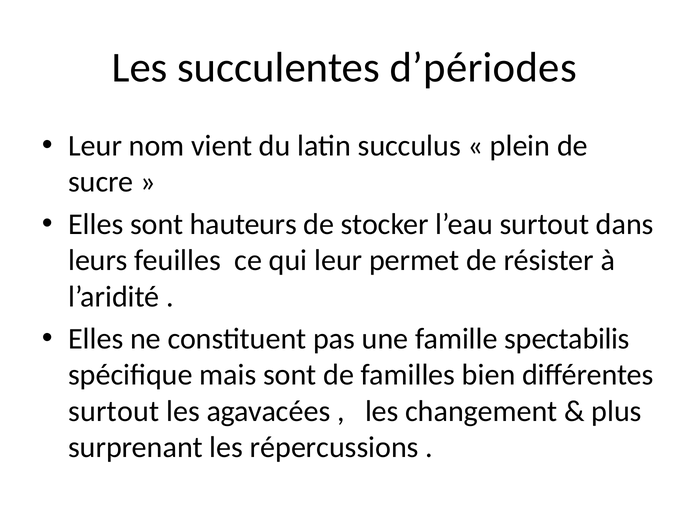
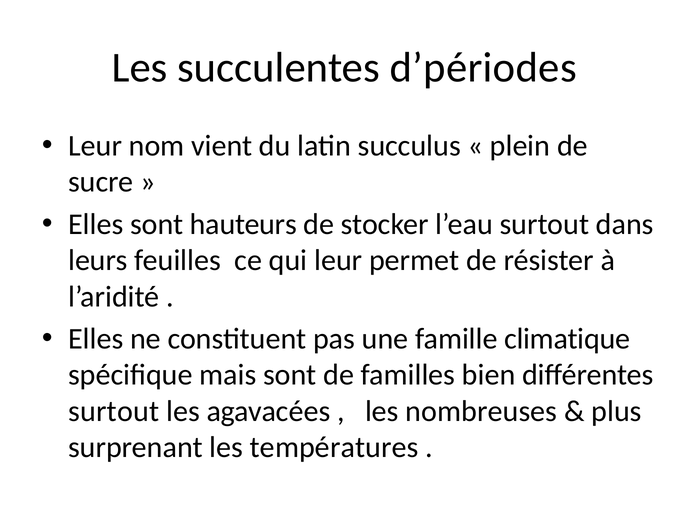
spectabilis: spectabilis -> climatique (567, 339)
changement: changement -> nombreuses (481, 411)
répercussions: répercussions -> températures (334, 447)
